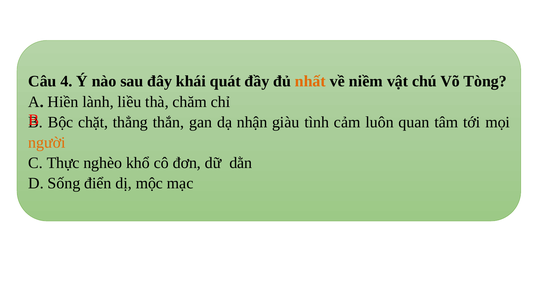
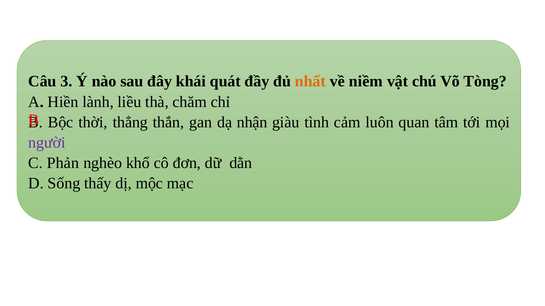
4: 4 -> 3 (66, 82)
chặt: chặt -> thời (93, 122)
người colour: orange -> purple (47, 143)
Thực: Thực -> Phản (63, 163)
điển: điển -> thấy (98, 184)
